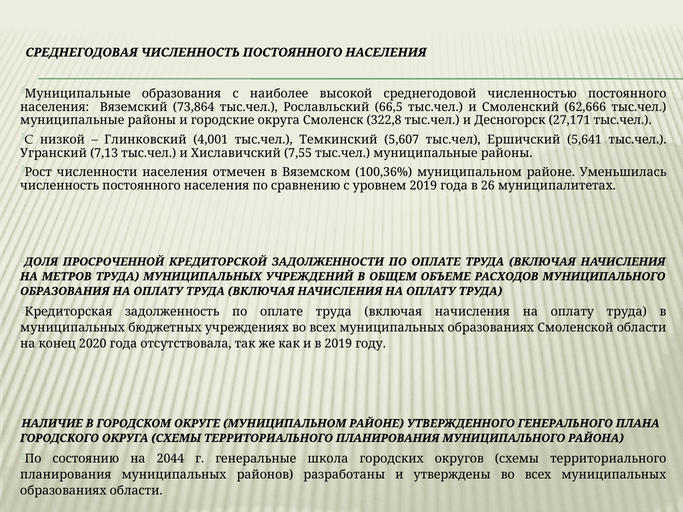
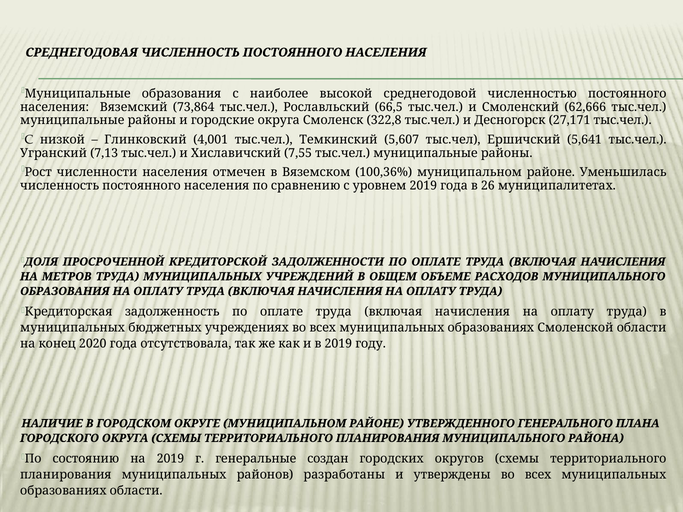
на 2044: 2044 -> 2019 (170, 459)
школа: школа -> создан (328, 459)
